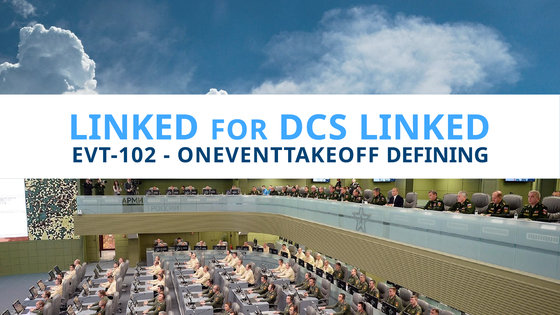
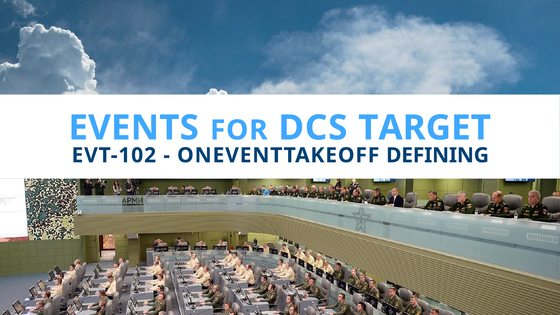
LINKED: LINKED -> EVENTS (134, 128)
DCS LINKED: LINKED -> TARGET (425, 128)
